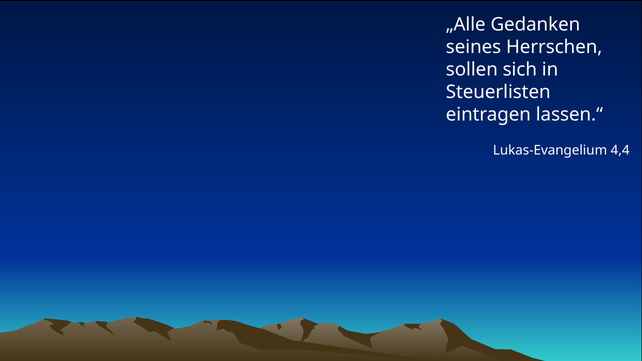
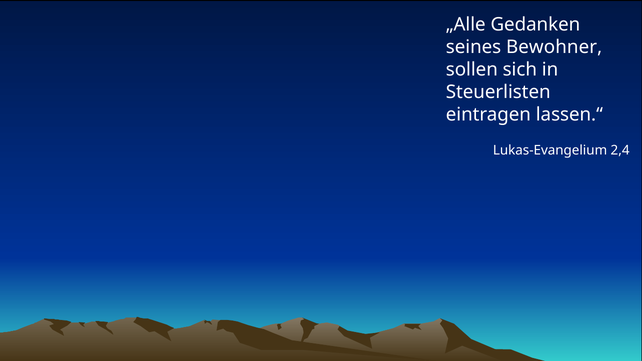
Herrschen: Herrschen -> Bewohner (554, 47)
4,4: 4,4 -> 2,4 (620, 150)
